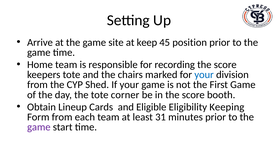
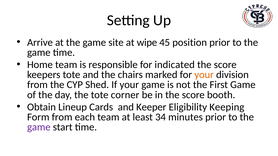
keep: keep -> wipe (147, 42)
recording: recording -> indicated (175, 65)
your colour: blue -> orange (204, 75)
Eligible: Eligible -> Keeper (151, 107)
31: 31 -> 34 (161, 117)
